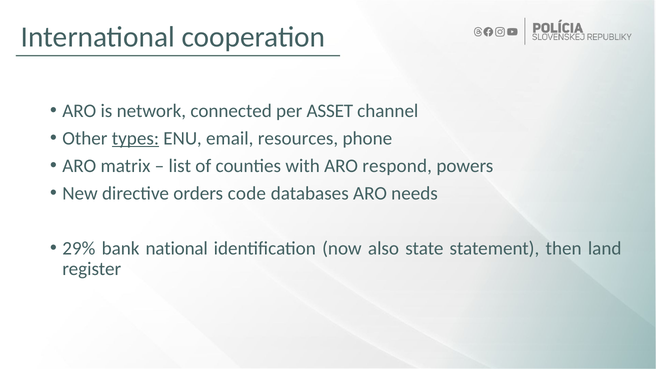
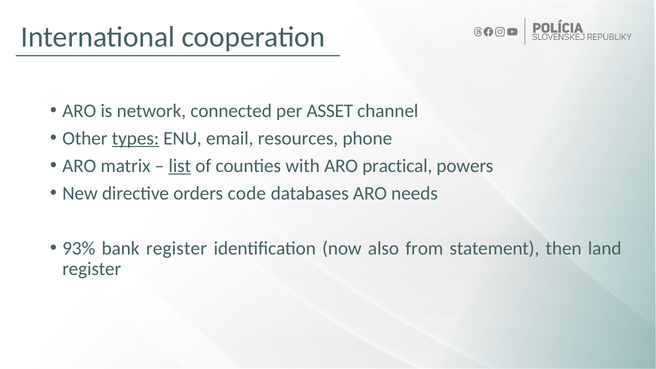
list underline: none -> present (180, 166)
respond: respond -> practical (397, 166)
29%: 29% -> 93% (79, 248)
bank national: national -> register (176, 248)
state: state -> from (424, 248)
